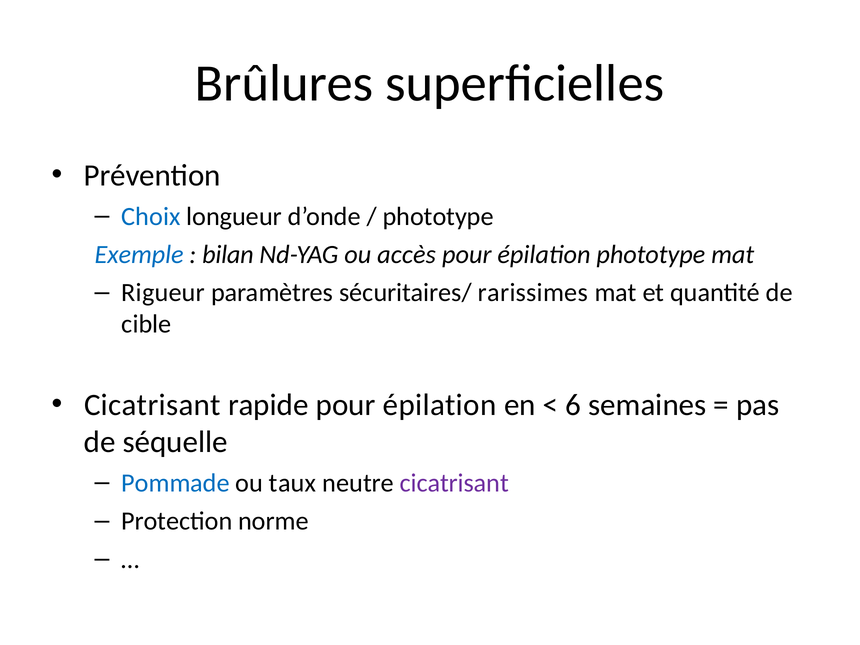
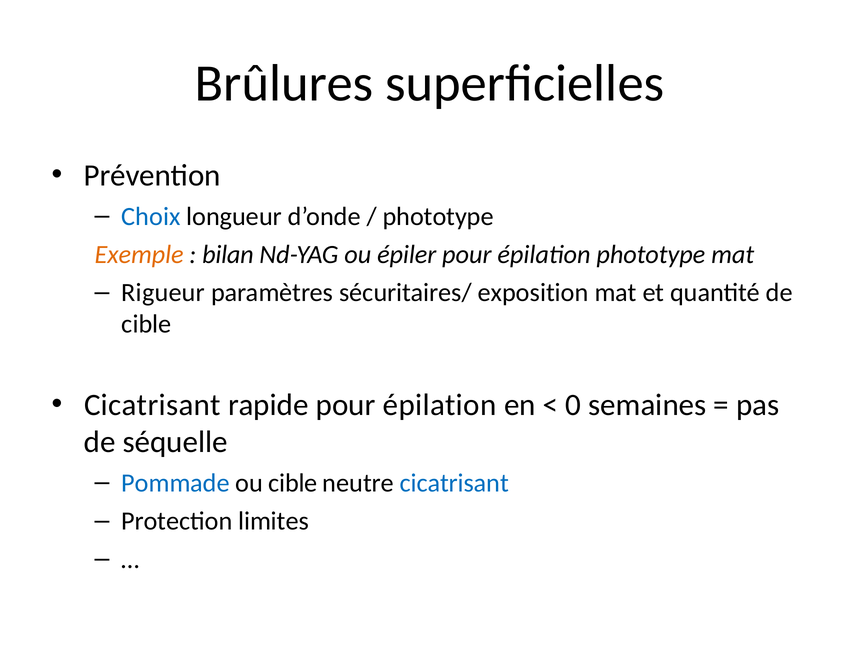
Exemple colour: blue -> orange (139, 255)
accès: accès -> épiler (407, 255)
rarissimes: rarissimes -> exposition (533, 293)
6: 6 -> 0 (573, 405)
ou taux: taux -> cible (293, 483)
cicatrisant colour: purple -> blue (454, 483)
norme: norme -> limites (274, 521)
